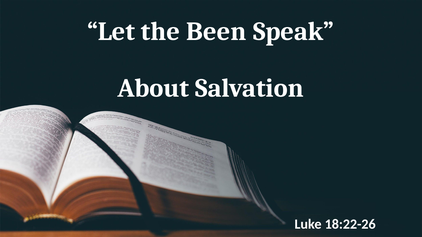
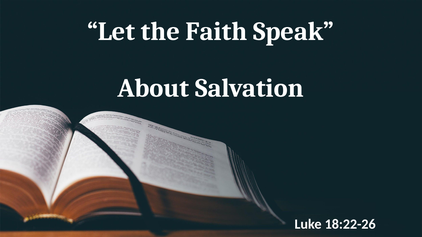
Been: Been -> Faith (216, 31)
